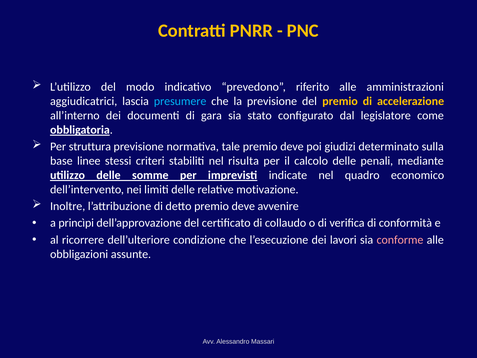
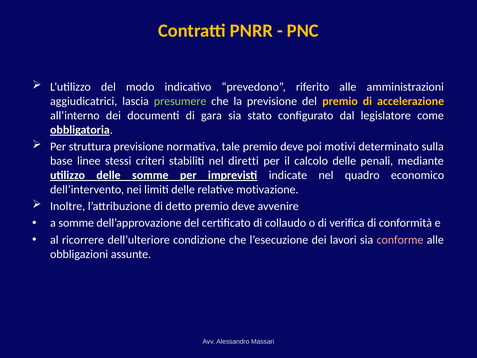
presumere colour: light blue -> light green (180, 101)
giudizi: giudizi -> motivi (340, 147)
risulta: risulta -> diretti (244, 161)
a princìpi: princìpi -> somme (76, 223)
